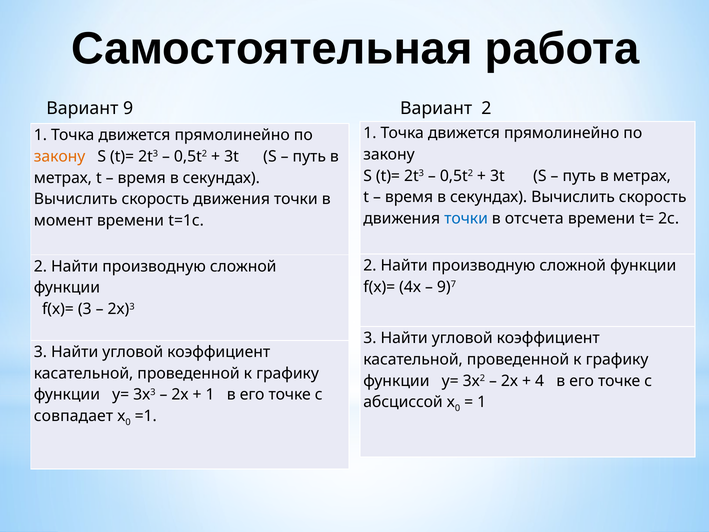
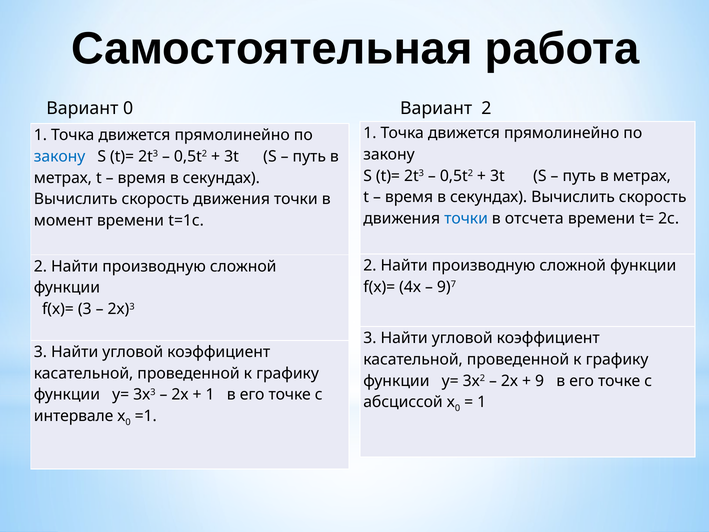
Вариант 9: 9 -> 0 (128, 108)
закону colour: orange -> blue (60, 156)
4: 4 -> 9 (540, 381)
совпадает: совпадает -> интервале (74, 416)
